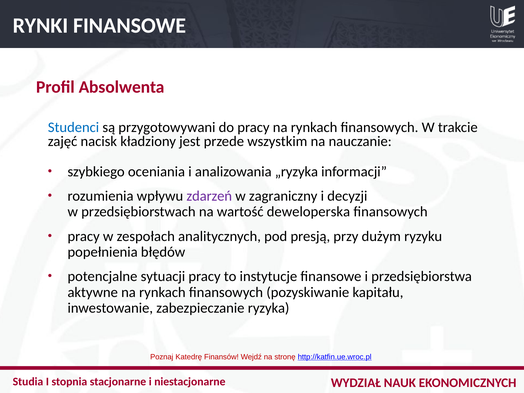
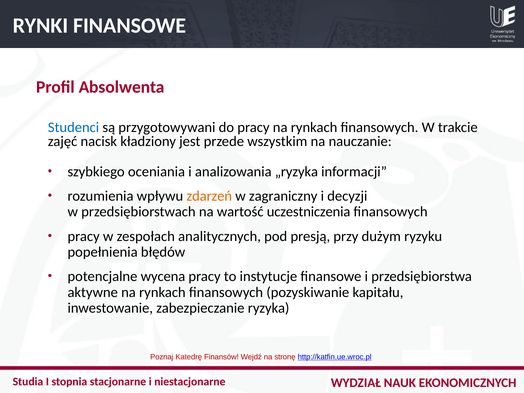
zdarzeń colour: purple -> orange (209, 196)
deweloperska: deweloperska -> uczestniczenia (309, 212)
sytuacji: sytuacji -> wycena (163, 276)
